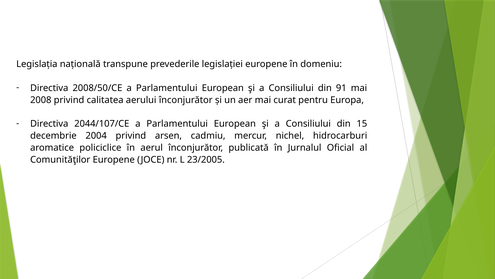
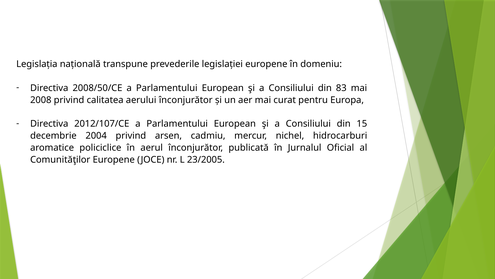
91: 91 -> 83 (341, 88)
2044/107/CE: 2044/107/CE -> 2012/107/CE (102, 124)
